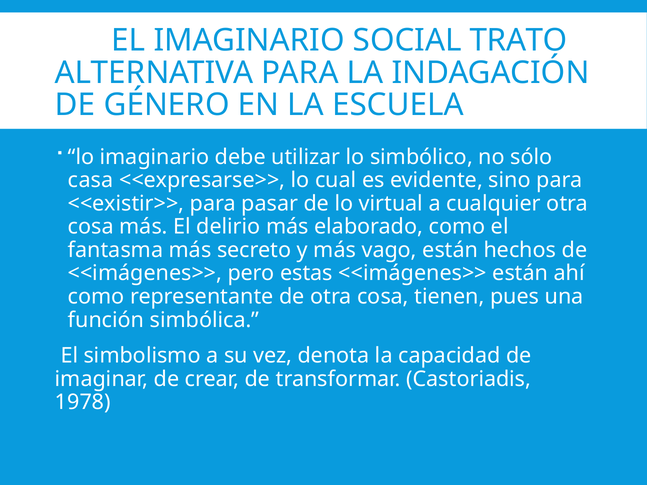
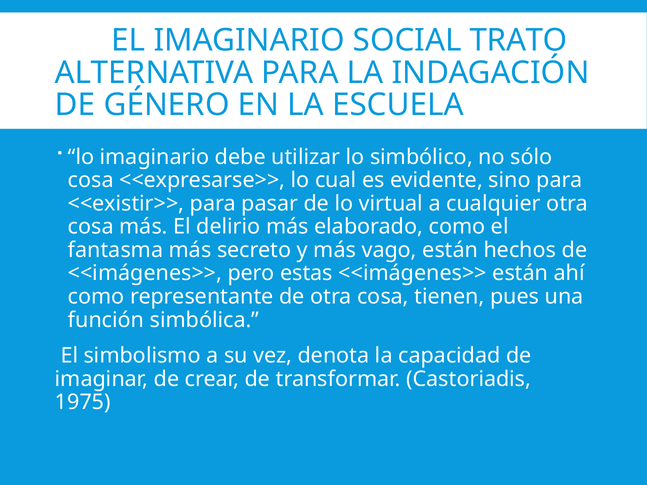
casa: casa -> cosa (91, 180)
1978: 1978 -> 1975 (83, 403)
